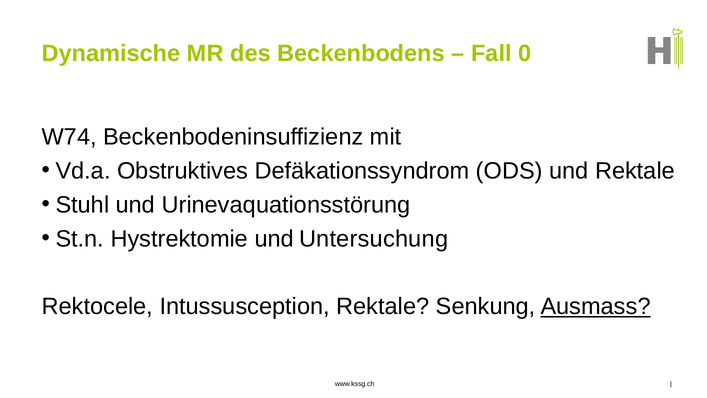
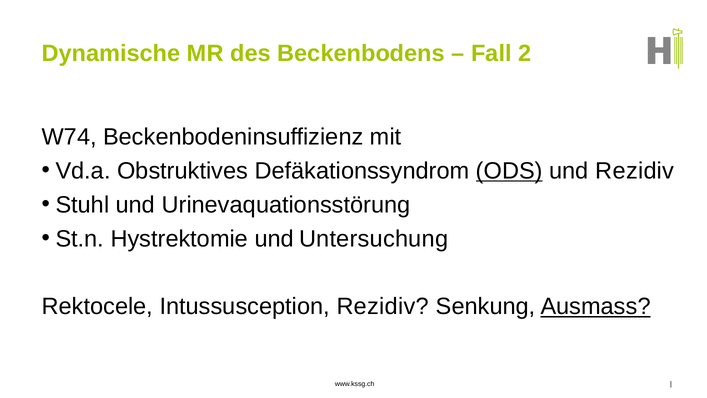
0: 0 -> 2 (525, 53)
ODS underline: none -> present (509, 171)
und Rektale: Rektale -> Rezidiv (635, 171)
Intussusception Rektale: Rektale -> Rezidiv (383, 306)
